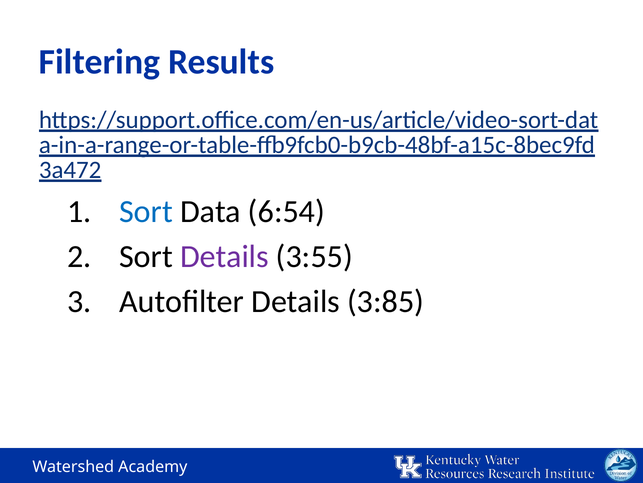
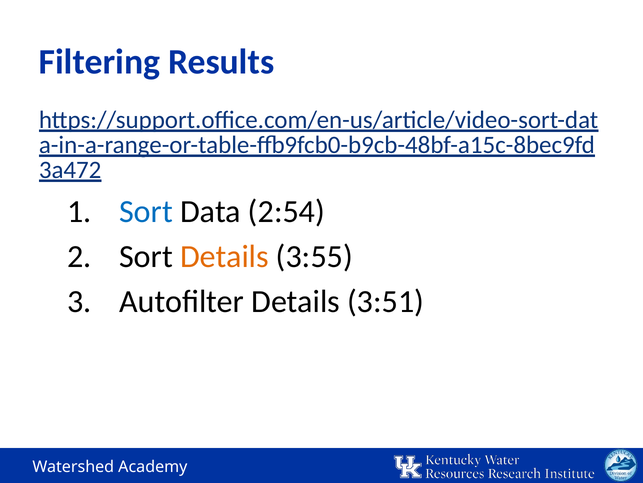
6:54: 6:54 -> 2:54 (286, 211)
Details colour: purple -> orange (224, 256)
3:85: 3:85 -> 3:51 (386, 301)
